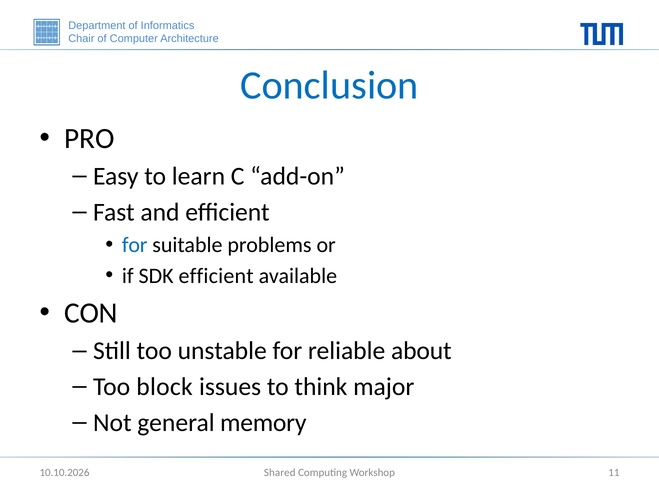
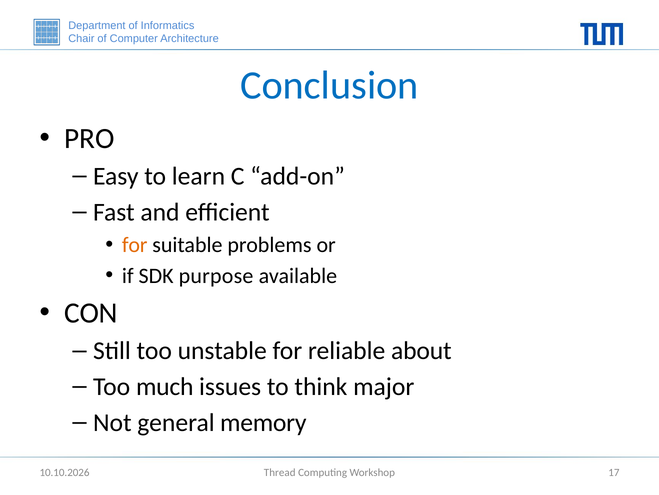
for colour: blue -> orange (135, 245)
SDK efficient: efficient -> purpose (216, 275)
block: block -> much (165, 386)
Shared: Shared -> Thread (280, 472)
11: 11 -> 17 (614, 472)
